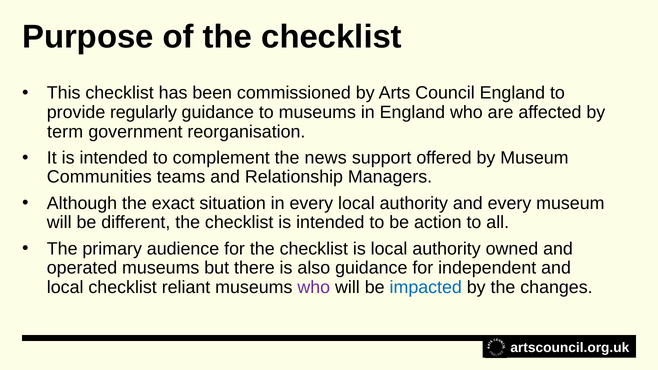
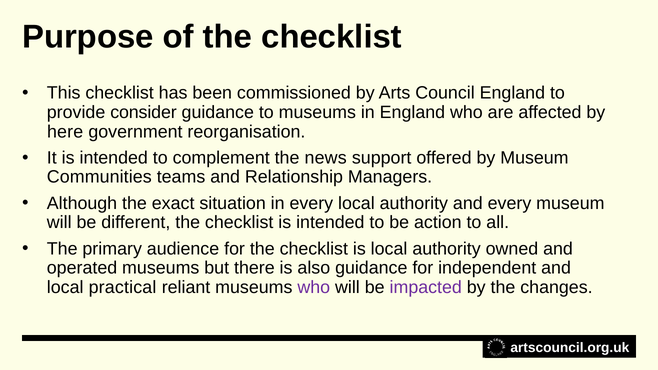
regularly: regularly -> consider (143, 112)
term: term -> here (65, 132)
local checklist: checklist -> practical (123, 287)
impacted colour: blue -> purple (426, 287)
